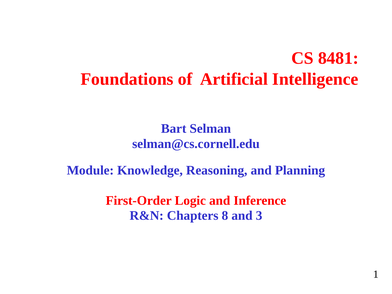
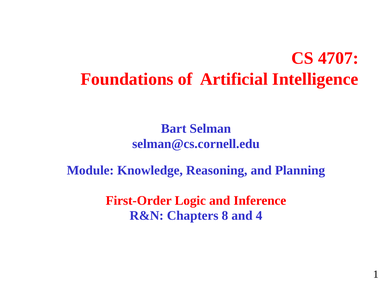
8481: 8481 -> 4707 (338, 58)
3: 3 -> 4 (259, 216)
